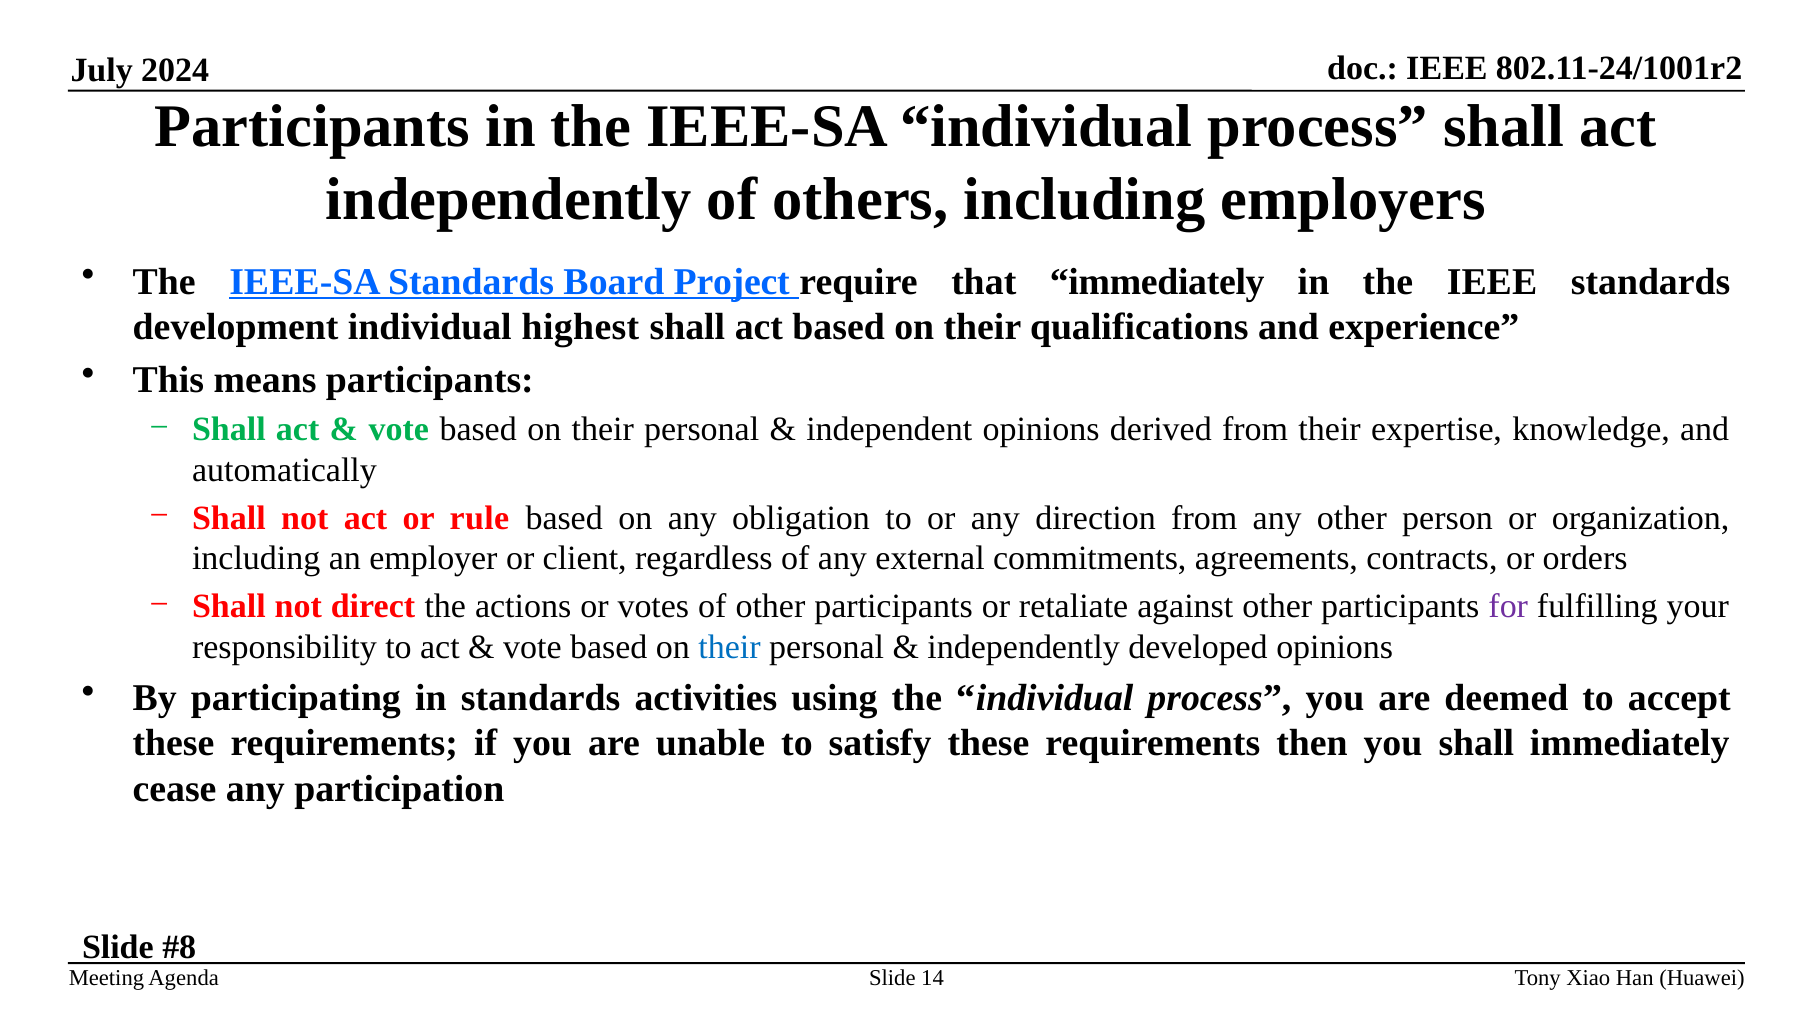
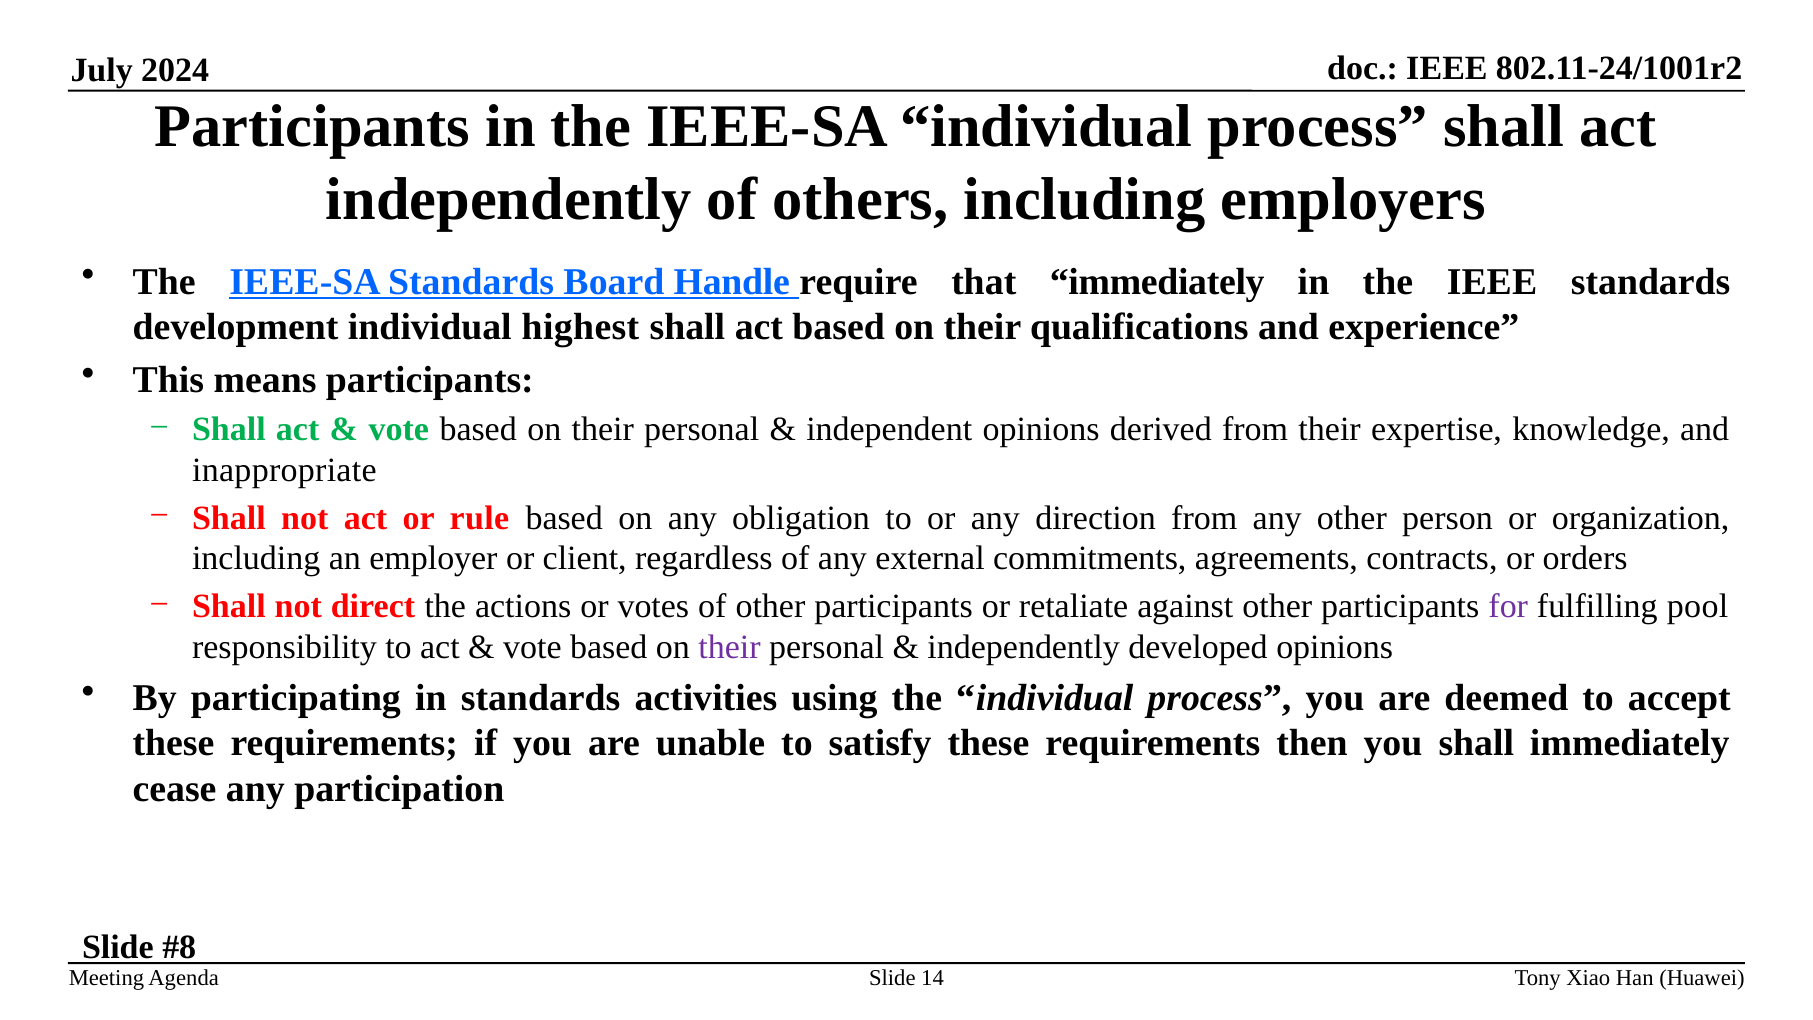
Project: Project -> Handle (732, 281)
automatically: automatically -> inappropriate (284, 470)
your: your -> pool (1698, 606)
their colour: blue -> purple (730, 647)
